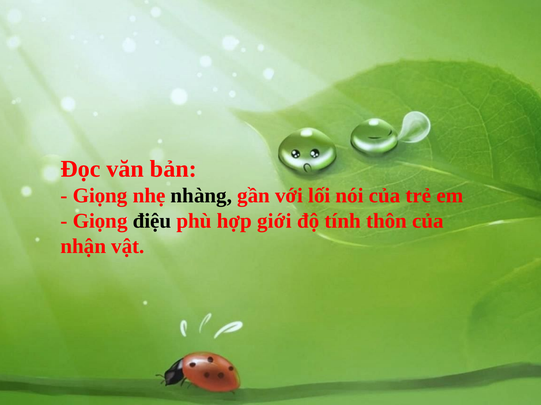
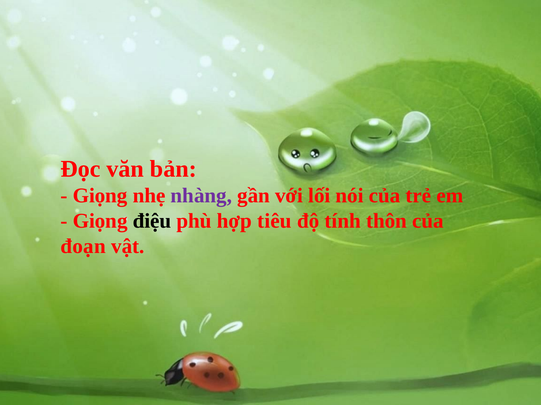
nhàng colour: black -> purple (201, 196)
giới: giới -> tiêu (274, 221)
nhận: nhận -> đoạn (83, 247)
